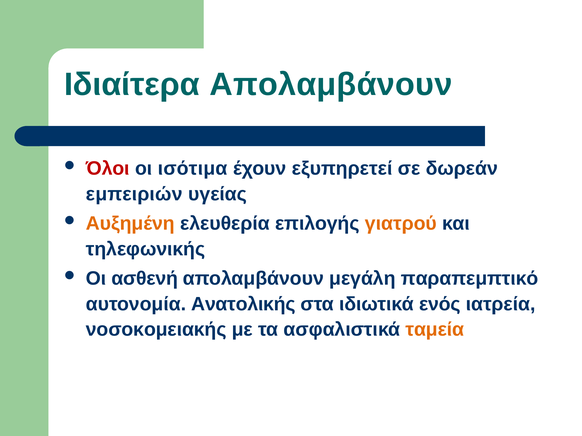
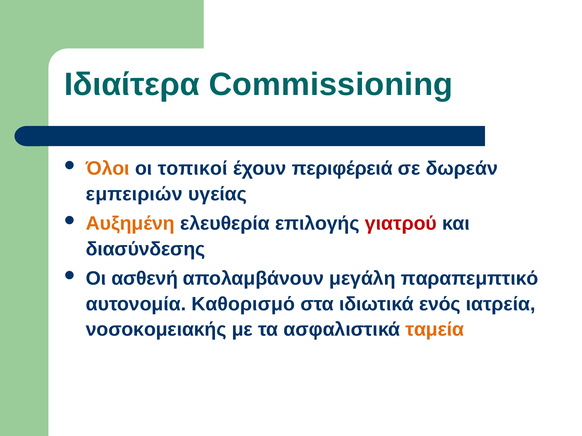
Ιδιαίτερα Απολαμβάνουν: Απολαμβάνουν -> Commissioning (331, 85)
Όλοι colour: red -> orange (108, 169)
ισότιμα: ισότιμα -> τοπικοί (193, 169)
εξυπηρετεί: εξυπηρετεί -> περιφέρειά (342, 169)
γιατρού colour: orange -> red (401, 224)
τηλεφωνικής: τηλεφωνικής -> διασύνδεσης (146, 249)
Ανατολικής: Ανατολικής -> Καθορισμό (243, 304)
